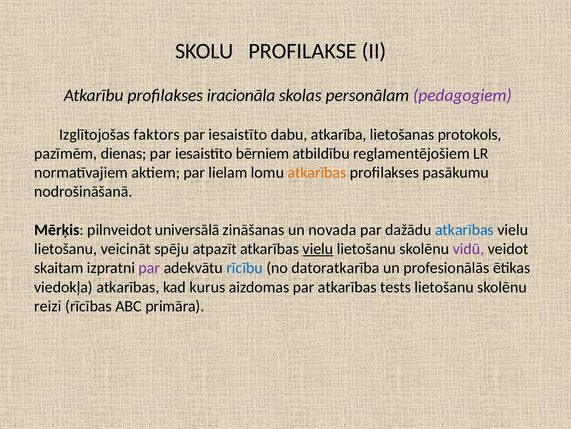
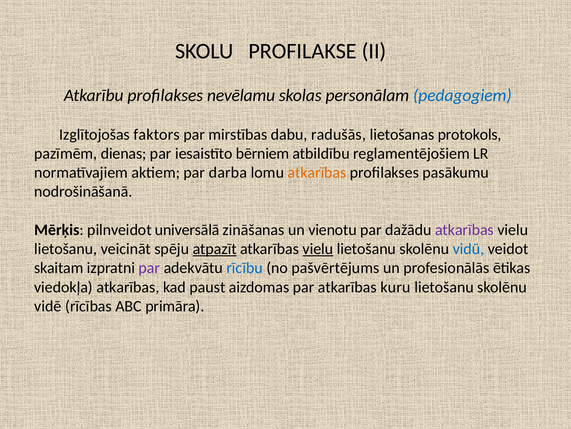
iracionāla: iracionāla -> nevēlamu (241, 95)
pedagogiem colour: purple -> blue (462, 95)
iesaistīto: iesaistīto -> mirstības (238, 134)
atkarība: atkarība -> radušās (339, 134)
lielam: lielam -> darba (228, 172)
novada: novada -> vienotu (333, 229)
atkarības colour: blue -> purple (464, 229)
atpazīt underline: none -> present (215, 249)
vidū colour: purple -> blue (468, 249)
datoratkarība: datoratkarība -> pašvērtējums (335, 268)
kurus: kurus -> paust (207, 287)
tests: tests -> kuru (396, 287)
reizi: reizi -> vidē (48, 306)
